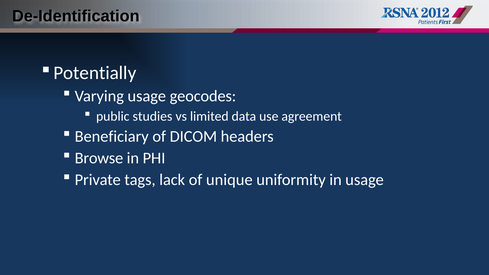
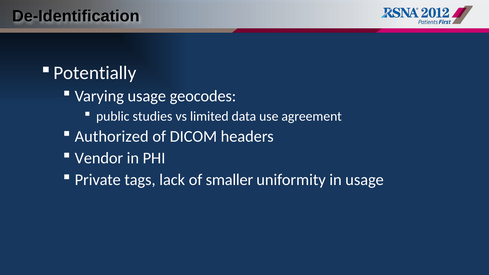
Beneficiary: Beneficiary -> Authorized (112, 137)
Browse: Browse -> Vendor (99, 158)
unique: unique -> smaller (229, 180)
